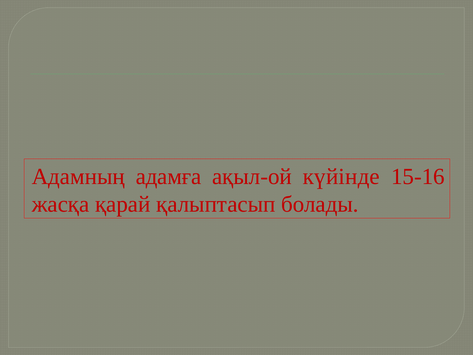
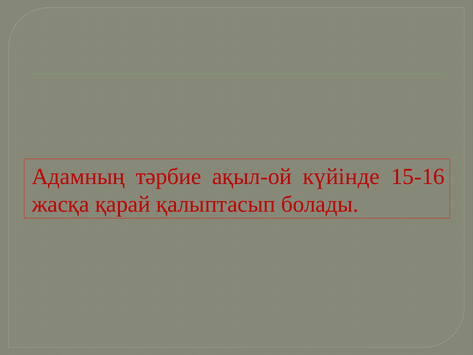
адамға: адамға -> тәрбие (168, 176)
